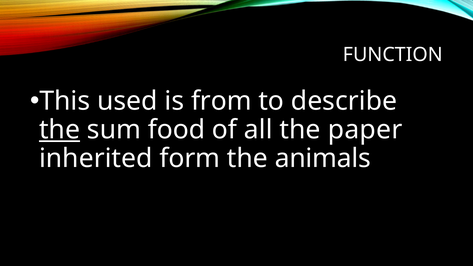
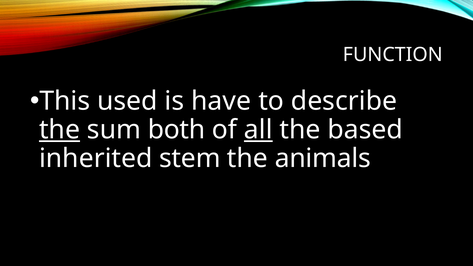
from: from -> have (221, 101)
food: food -> both (177, 130)
all underline: none -> present (258, 130)
paper: paper -> based (365, 130)
form: form -> stem (190, 159)
